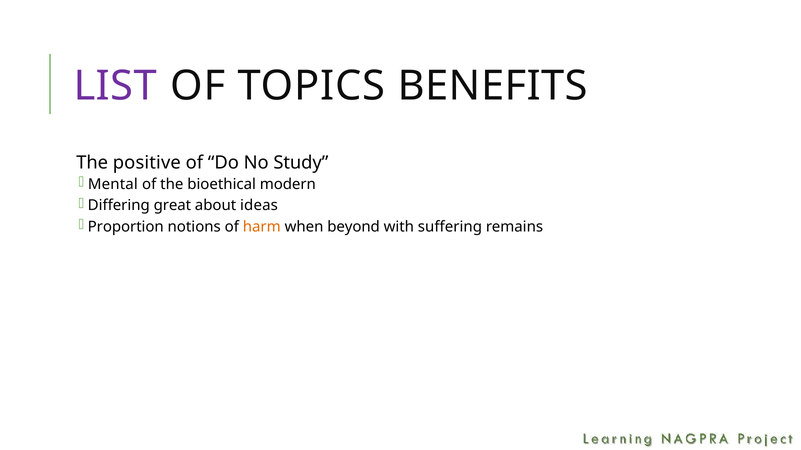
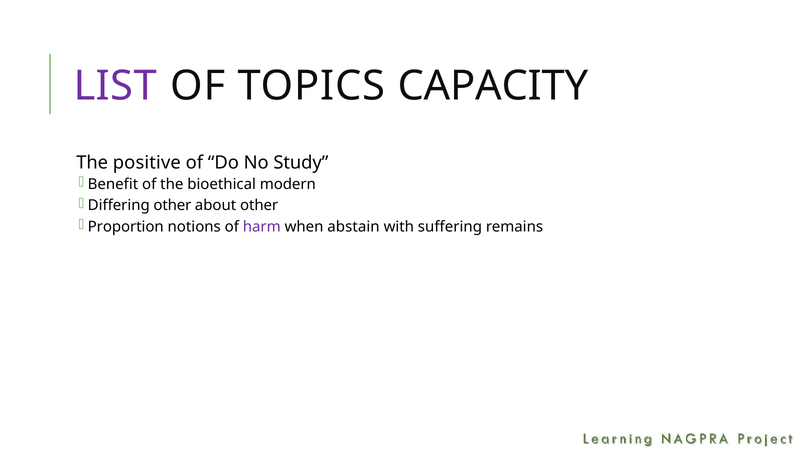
BENEFITS: BENEFITS -> CAPACITY (493, 86)
Mental: Mental -> Benefit (113, 184)
Differing great: great -> other (172, 206)
about ideas: ideas -> other (259, 206)
harm colour: orange -> purple (262, 227)
beyond: beyond -> abstain (353, 227)
